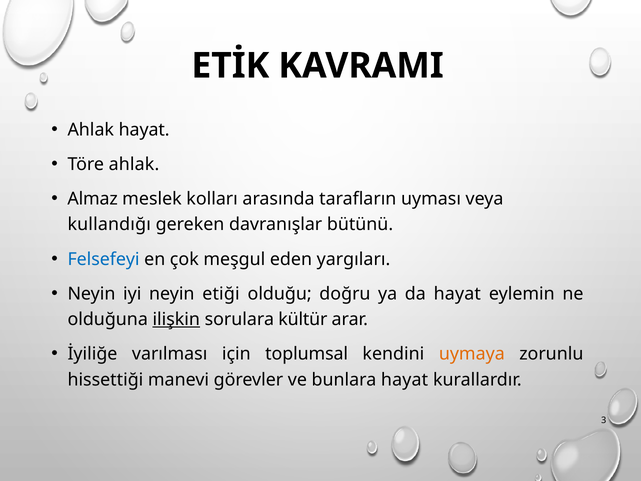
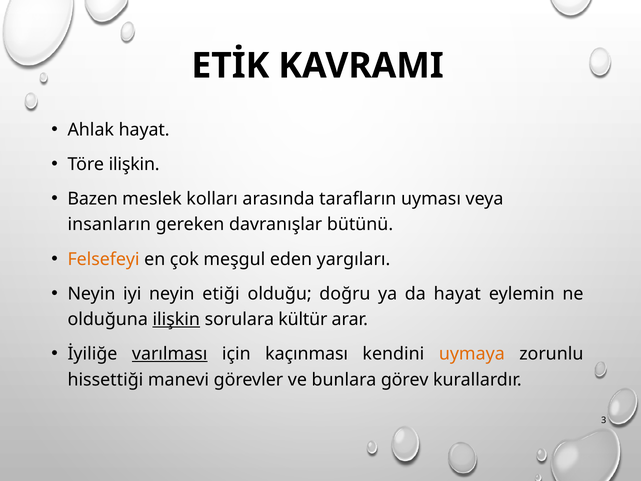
Töre ahlak: ahlak -> ilişkin (134, 164)
Almaz: Almaz -> Bazen (93, 199)
kullandığı: kullandığı -> insanların (109, 224)
Felsefeyi colour: blue -> orange (104, 259)
varılması underline: none -> present (170, 354)
toplumsal: toplumsal -> kaçınması (307, 354)
bunlara hayat: hayat -> görev (405, 379)
